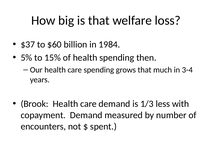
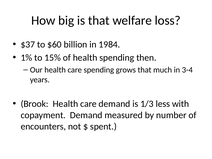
5%: 5% -> 1% (26, 58)
